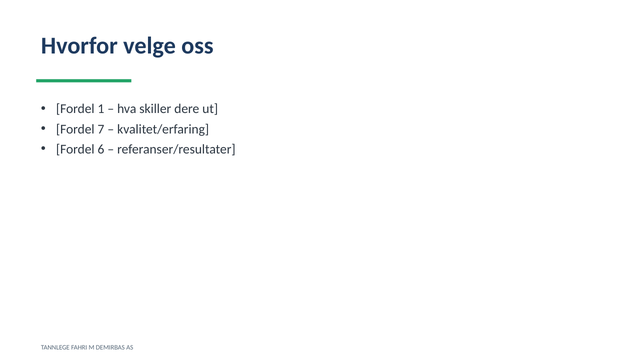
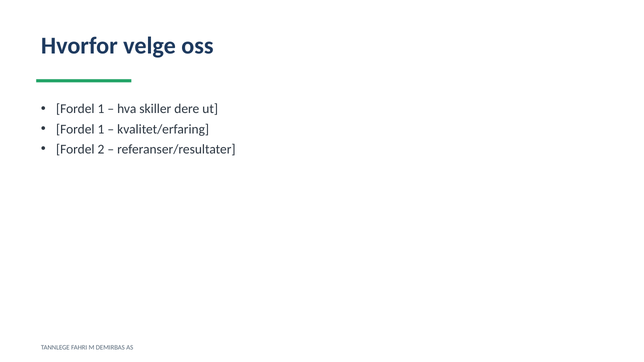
7: 7 -> 1 (101, 129)
6: 6 -> 2 (101, 149)
